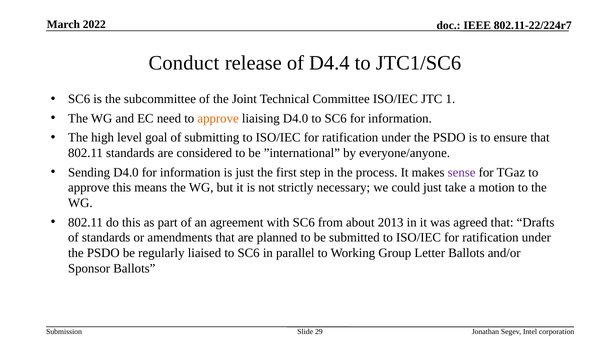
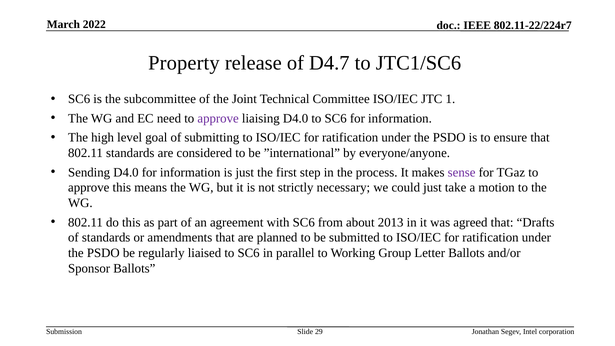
Conduct: Conduct -> Property (184, 63)
D4.4: D4.4 -> D4.7 (329, 63)
approve colour: orange -> purple (218, 118)
